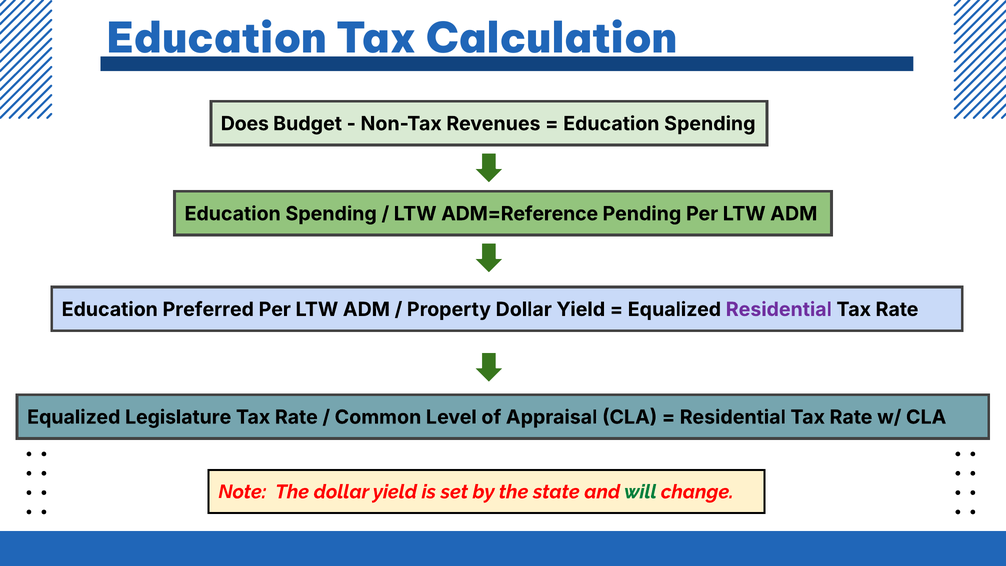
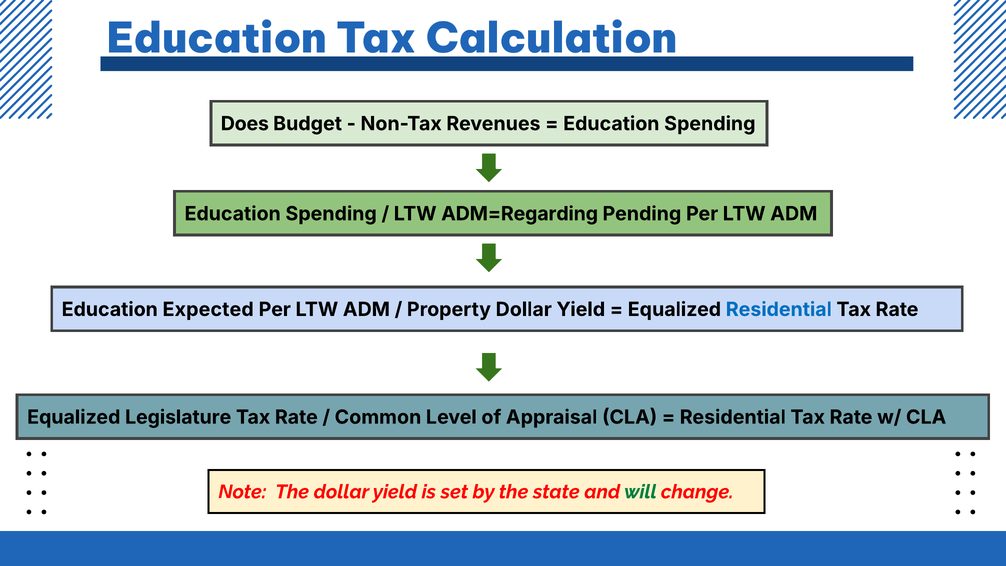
ADM=Reference: ADM=Reference -> ADM=Regarding (520, 214)
Preferred: Preferred -> Expected (208, 309)
Residential colour: purple -> blue (779, 309)
